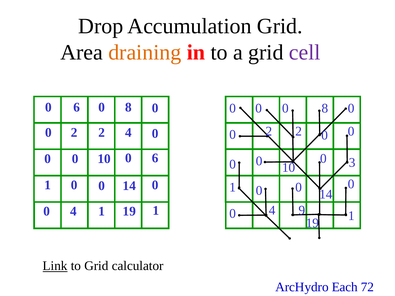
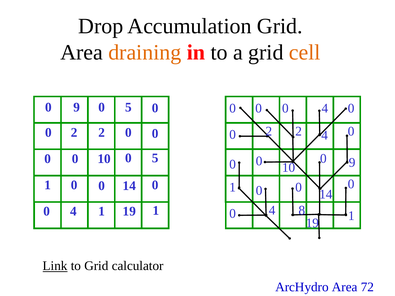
cell colour: purple -> orange (305, 52)
0 6: 6 -> 9 (77, 107)
8: 8 -> 5 (128, 107)
8: 8 -> 4 (325, 108)
2 0: 0 -> 4 (325, 135)
2 4: 4 -> 0 (128, 133)
10 6: 6 -> 5 (155, 158)
10 3: 3 -> 9 (352, 163)
9: 9 -> 8 (302, 210)
ArcHydro Each: Each -> Area (345, 287)
